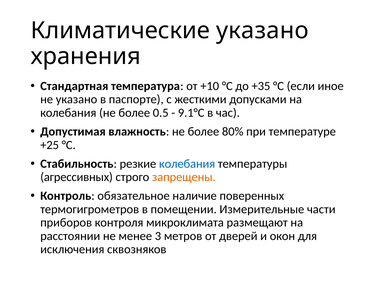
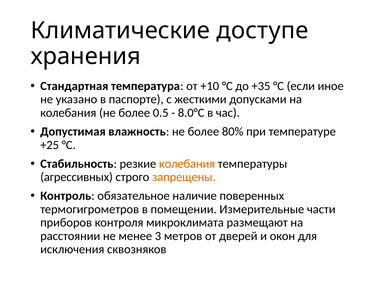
Климатические указано: указано -> доступе (262, 31)
9.1°C: 9.1°C -> 8.0°C (191, 113)
колебания colour: blue -> orange (187, 164)
